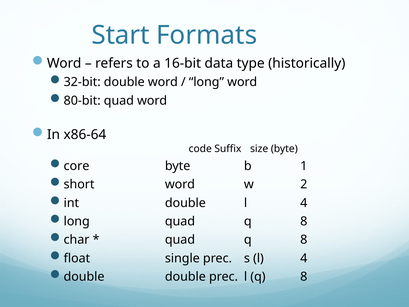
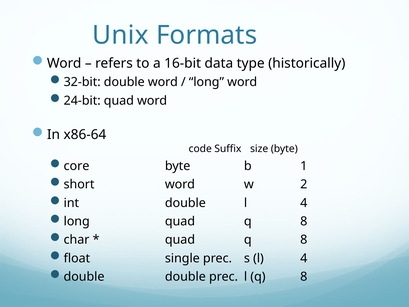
Start: Start -> Unix (120, 35)
80-bit: 80-bit -> 24-bit (82, 101)
